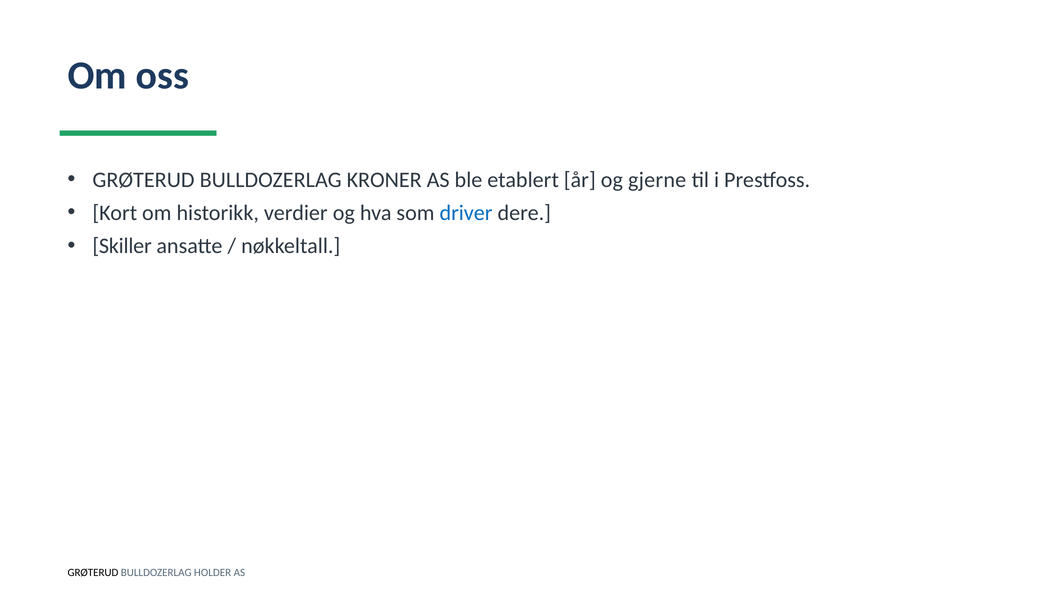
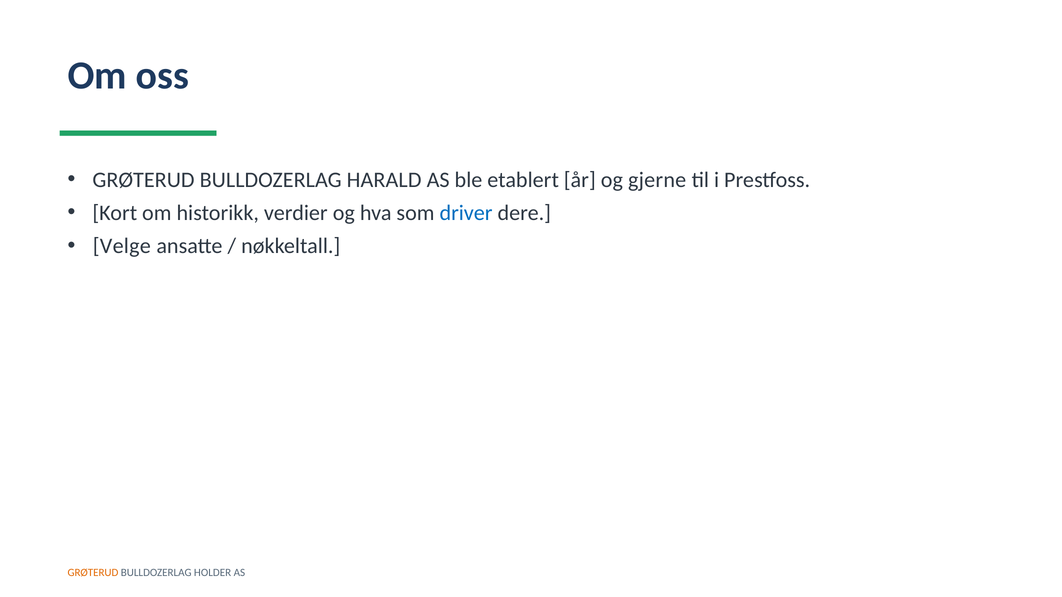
KRONER: KRONER -> HARALD (384, 180)
Skiller: Skiller -> Velge (122, 246)
GRØTERUD colour: black -> orange (93, 573)
